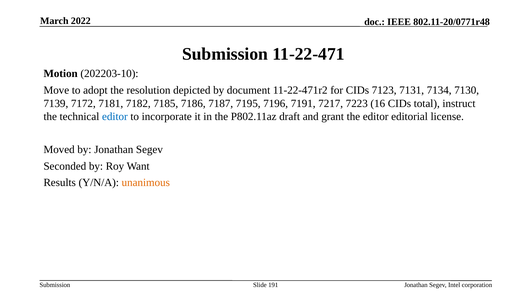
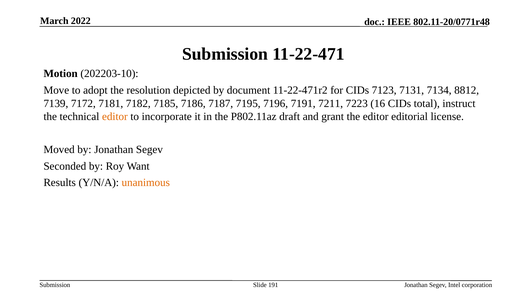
7130: 7130 -> 8812 (467, 90)
7217: 7217 -> 7211 (331, 103)
editor colour: blue -> orange (115, 116)
